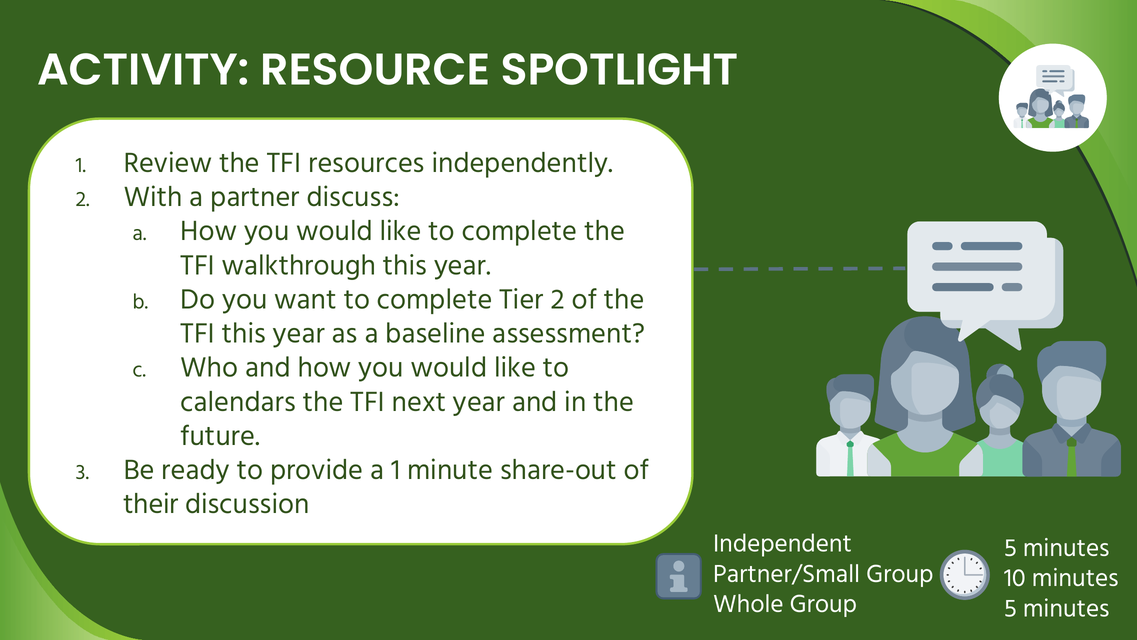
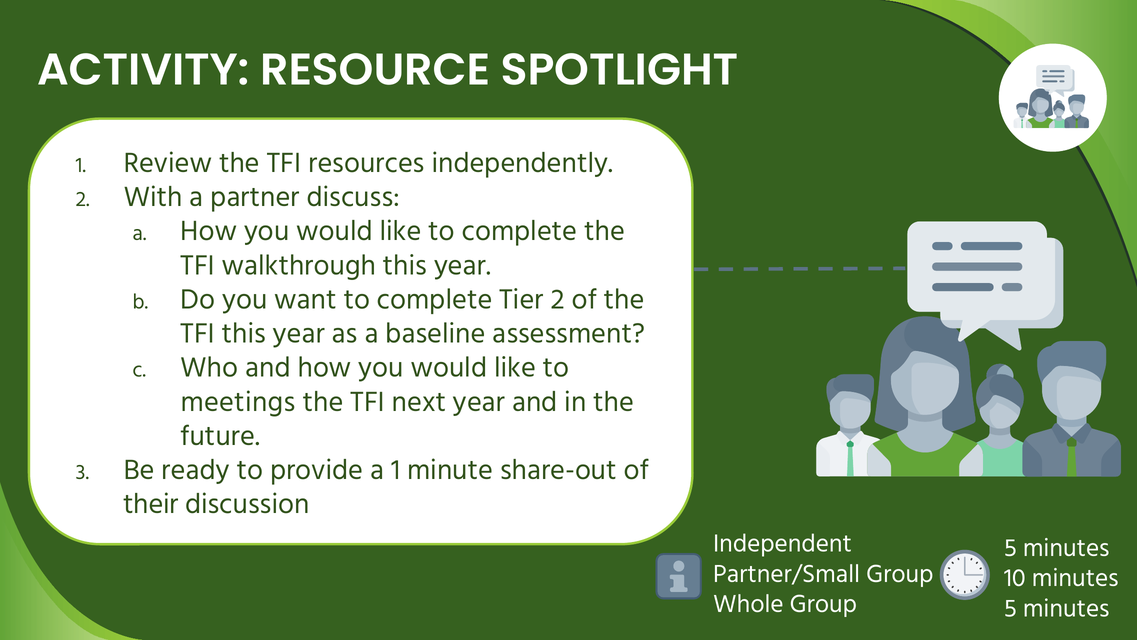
calendars: calendars -> meetings (238, 401)
